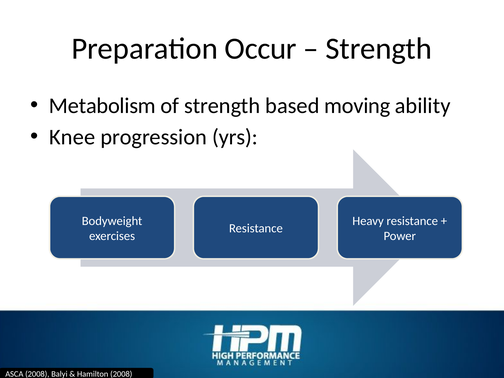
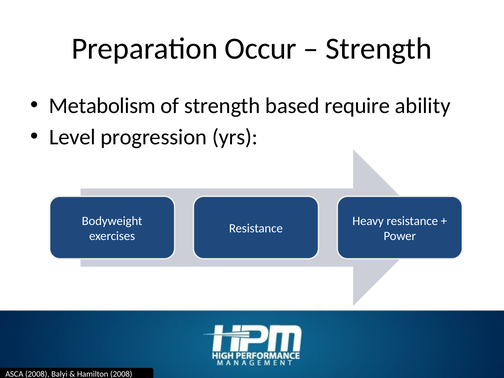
moving: moving -> require (357, 106)
Knee: Knee -> Level (72, 137)
